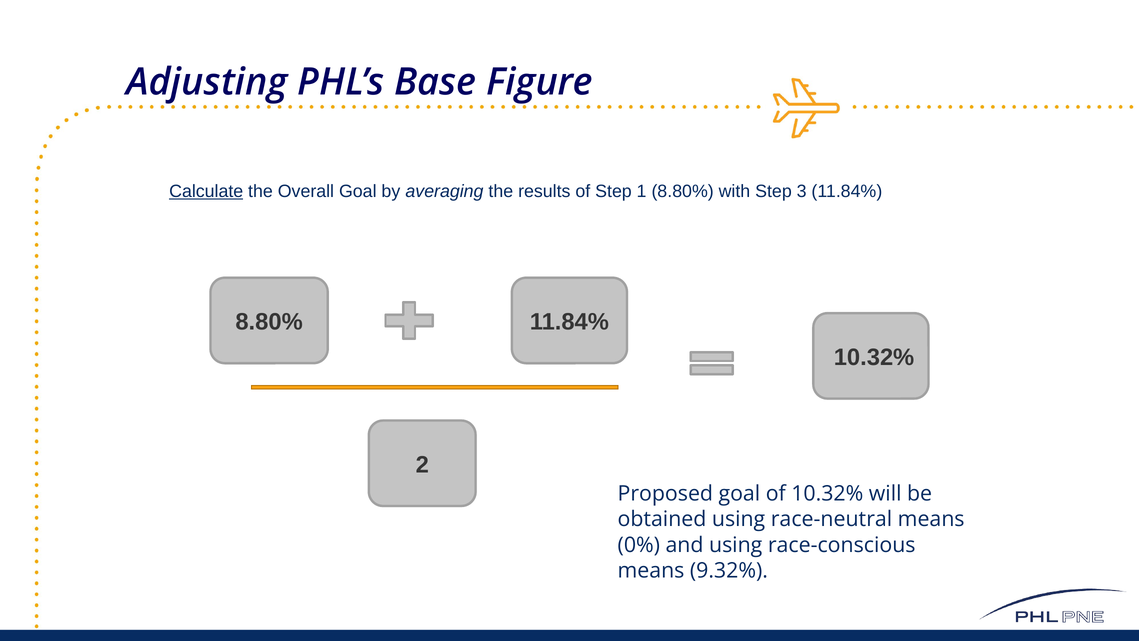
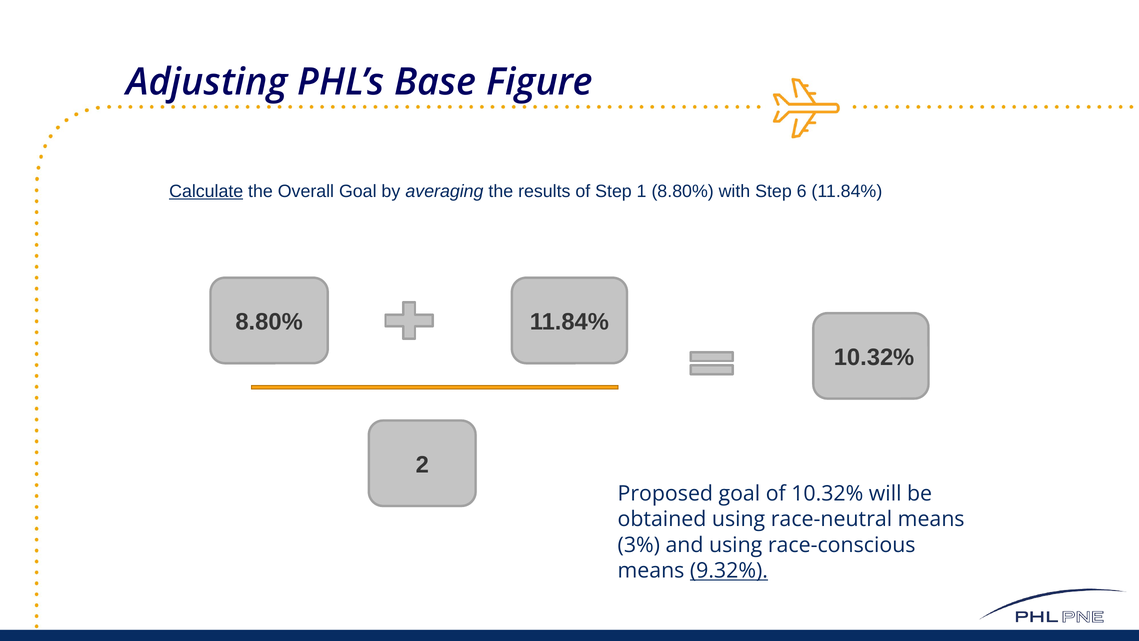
3: 3 -> 6 (802, 191)
0%: 0% -> 3% (639, 545)
9.32% underline: none -> present (729, 570)
